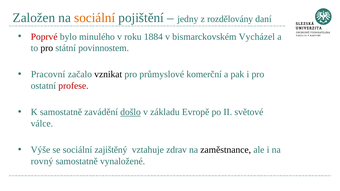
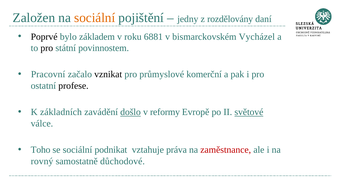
Poprvé colour: red -> black (44, 37)
minulého: minulého -> základem (97, 37)
1884: 1884 -> 6881 (153, 37)
profese colour: red -> black (73, 86)
K samostatně: samostatně -> základních (61, 112)
základu: základu -> reformy (165, 112)
světové underline: none -> present (249, 112)
Výše: Výše -> Toho (41, 150)
zajištěný: zajištěný -> podnikat (111, 150)
zdrav: zdrav -> práva (177, 150)
zaměstnance colour: black -> red (226, 150)
vynaložené: vynaložené -> důchodové (122, 161)
